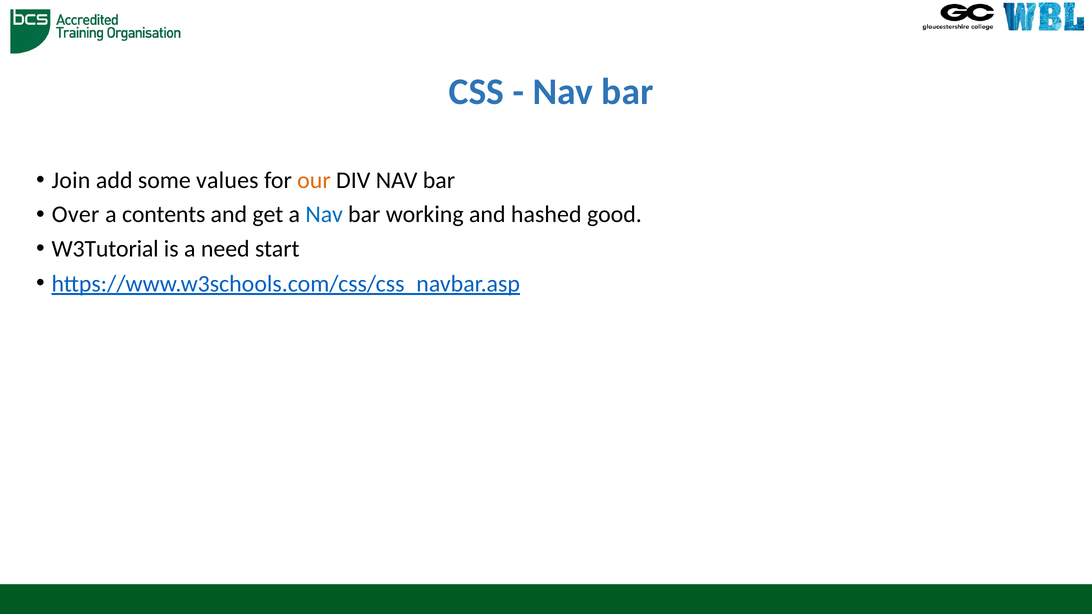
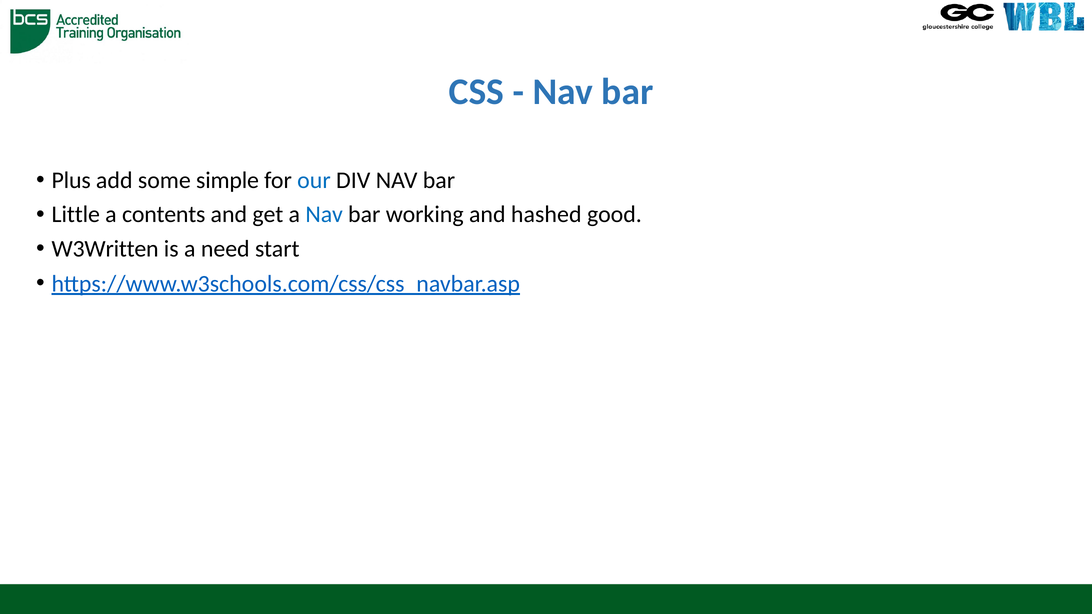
Join: Join -> Plus (71, 180)
values: values -> simple (228, 180)
our colour: orange -> blue (314, 180)
Over: Over -> Little (76, 215)
W3Tutorial: W3Tutorial -> W3Written (105, 249)
